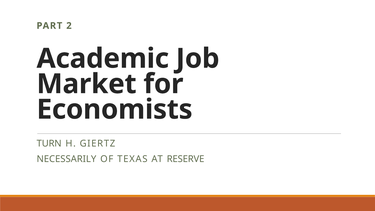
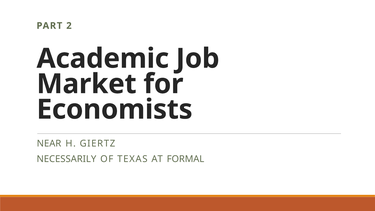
TURN: TURN -> NEAR (49, 143)
RESERVE: RESERVE -> FORMAL (186, 159)
